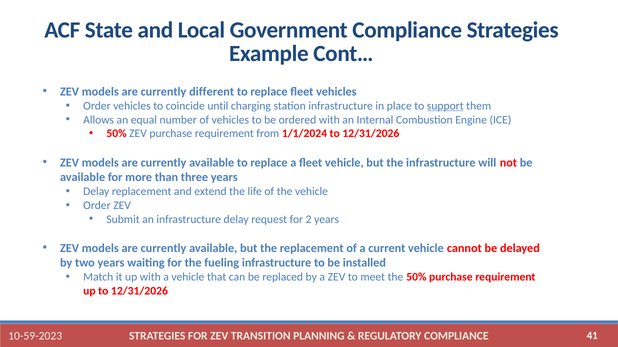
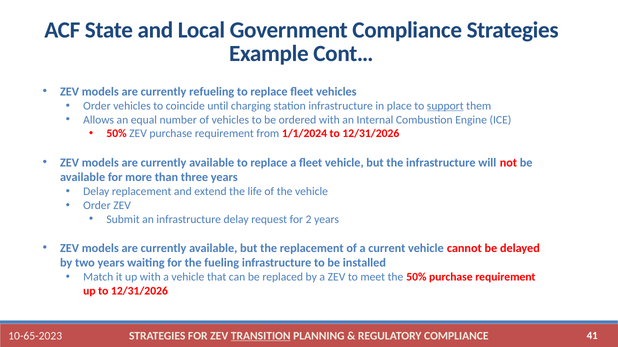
different: different -> refueling (212, 92)
10-59-2023: 10-59-2023 -> 10-65-2023 (35, 337)
TRANSITION underline: none -> present (261, 337)
